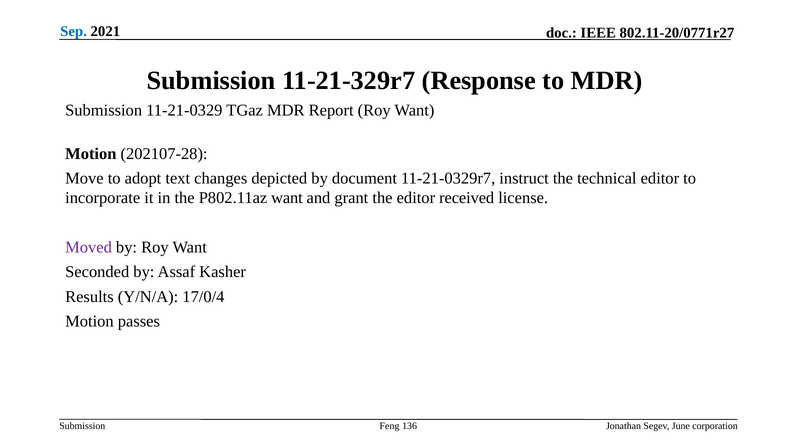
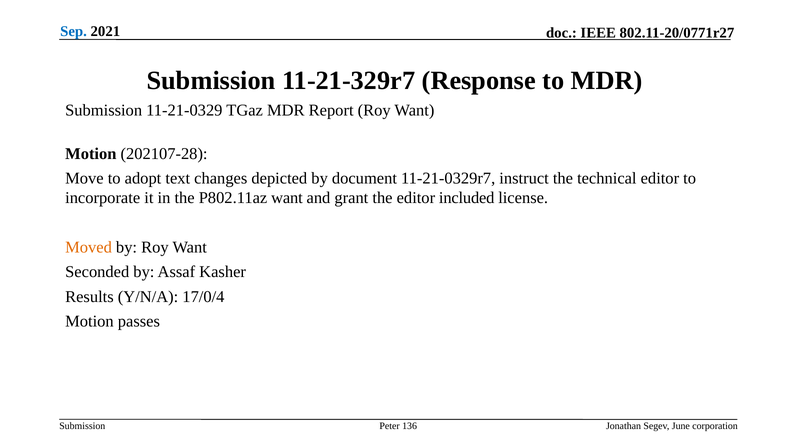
received: received -> included (467, 198)
Moved colour: purple -> orange (89, 248)
Feng: Feng -> Peter (390, 426)
